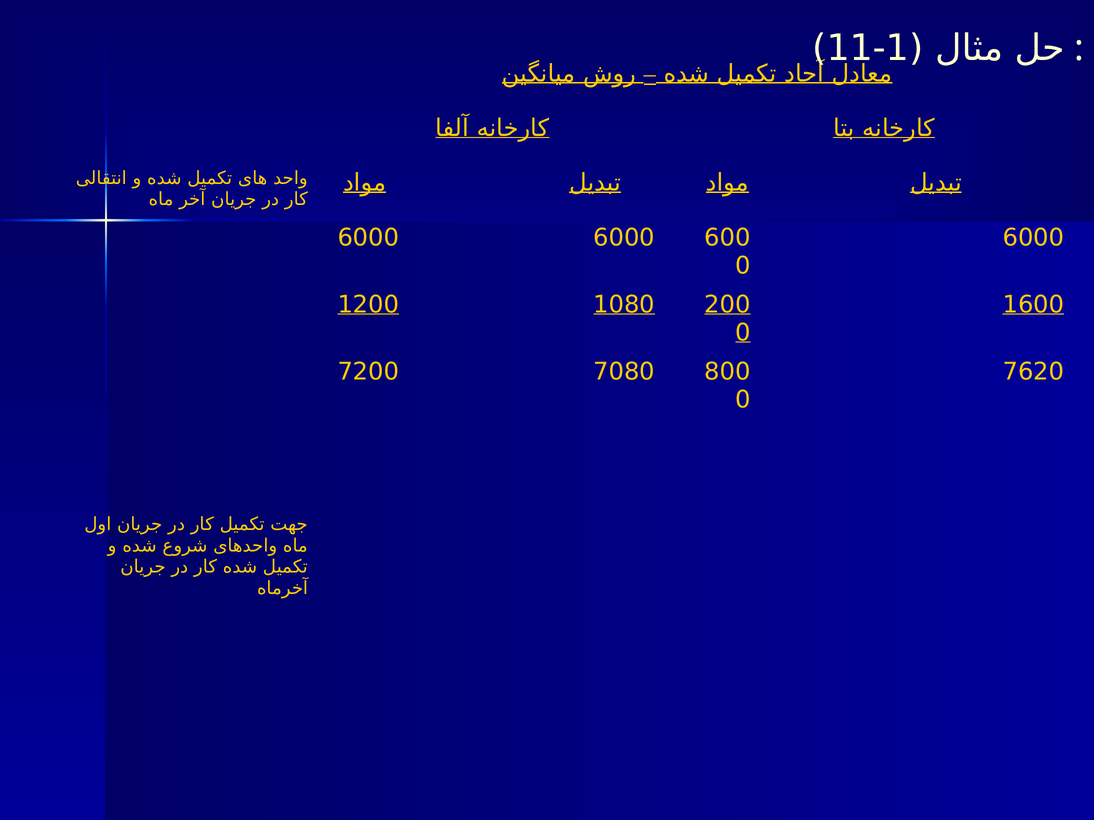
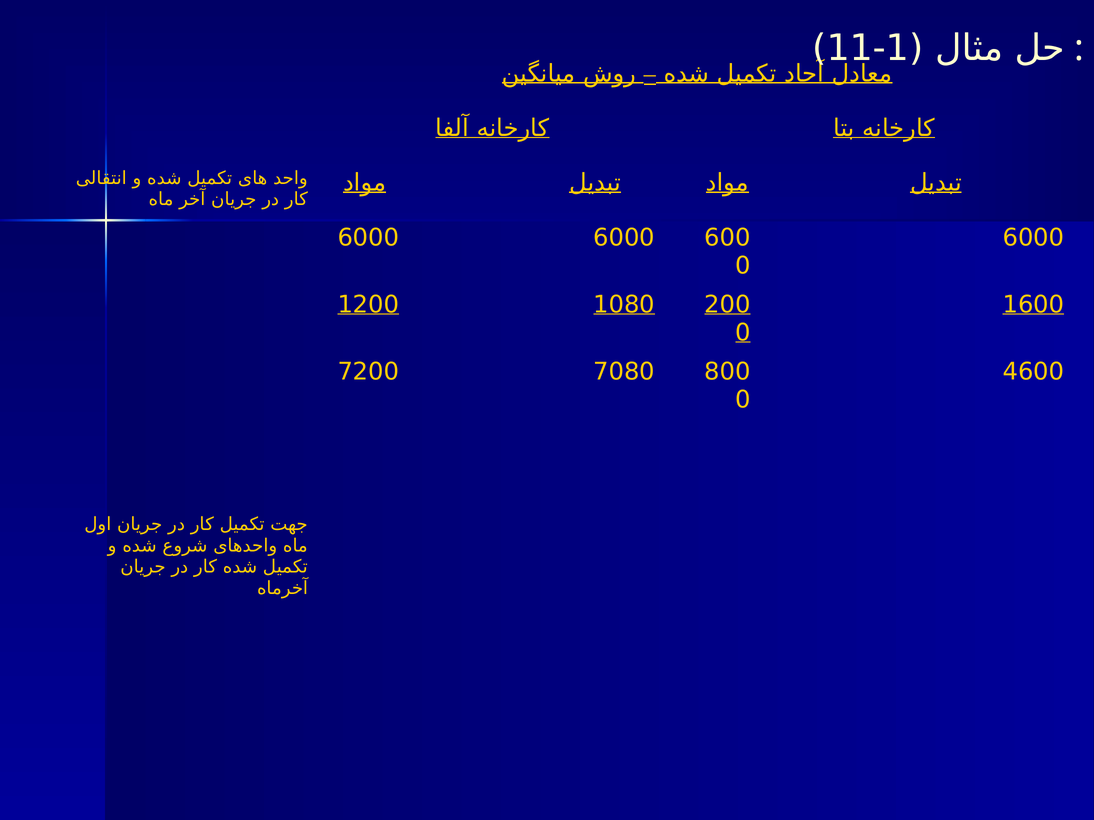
7620: 7620 -> 4600 (1033, 372)
